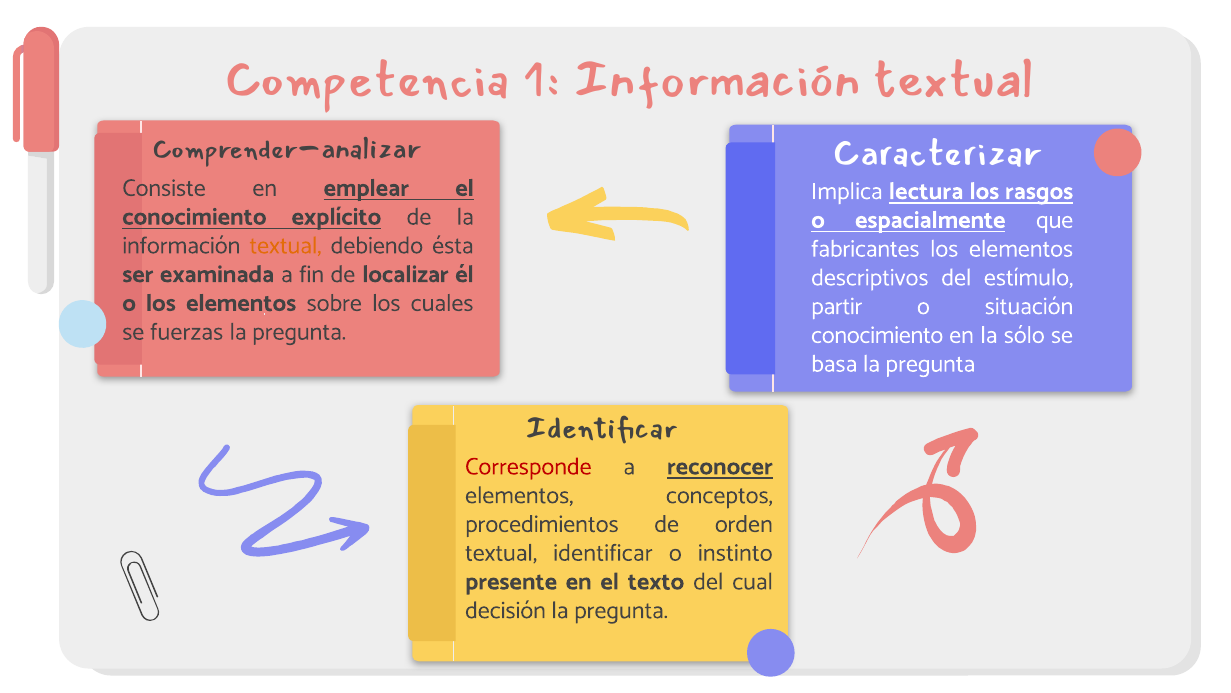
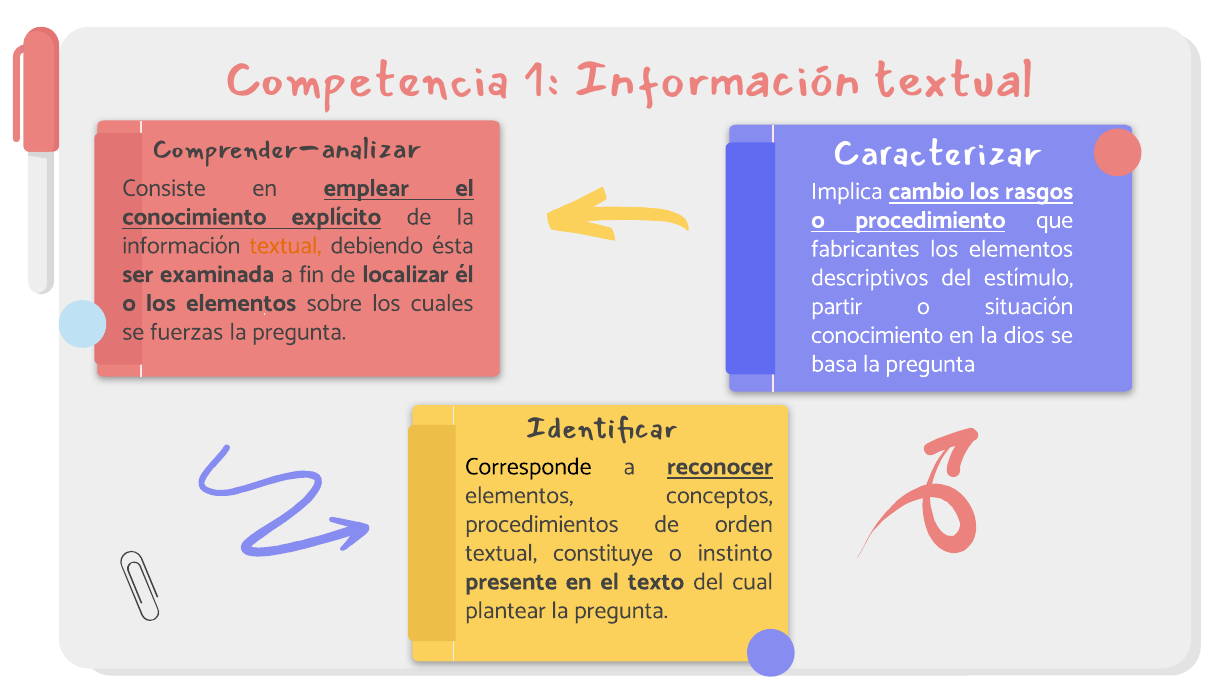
lectura: lectura -> cambio (926, 191)
espacialmente: espacialmente -> procedimiento (930, 220)
sólo: sólo -> dios (1024, 335)
Corresponde colour: red -> black (528, 466)
textual identificar: identificar -> constituye (603, 552)
decisión: decisión -> plantear (506, 610)
